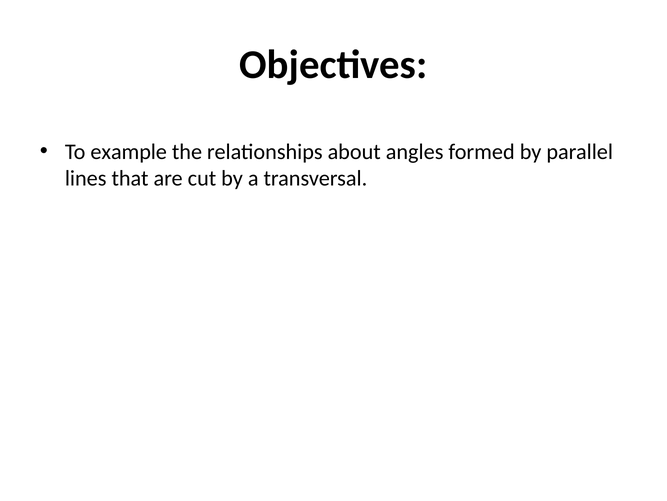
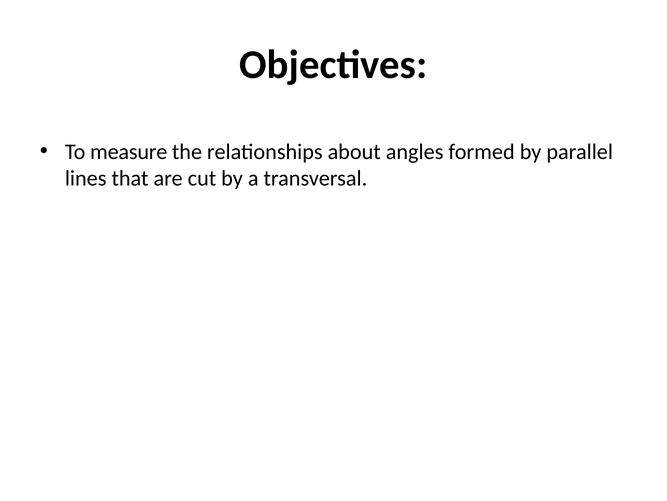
example: example -> measure (129, 152)
